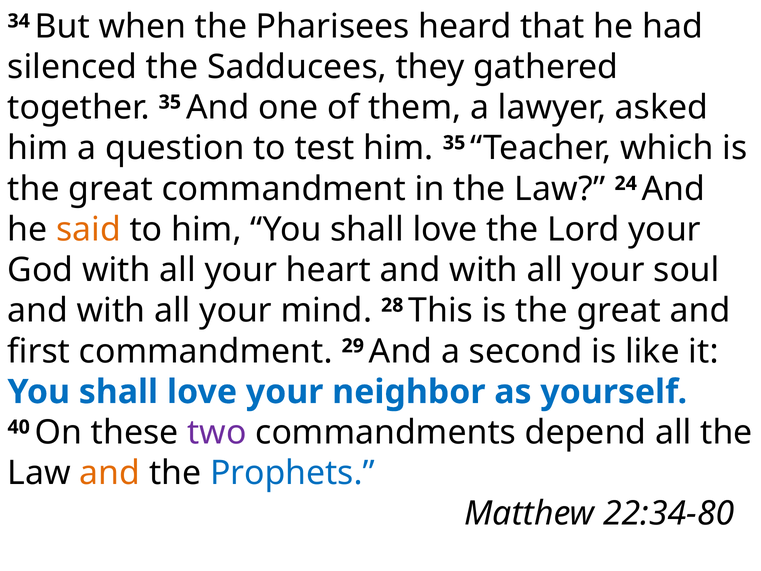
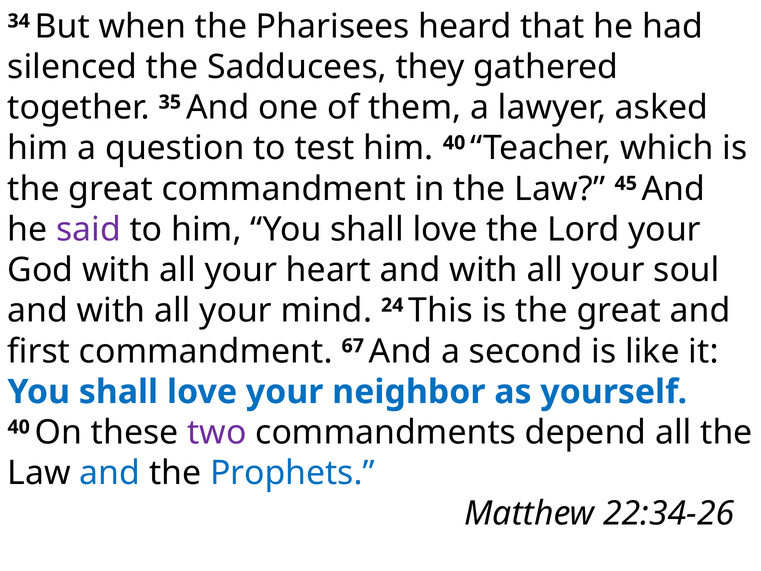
him 35: 35 -> 40 (454, 143)
24: 24 -> 45 (626, 183)
said colour: orange -> purple (89, 229)
28: 28 -> 24 (392, 305)
29: 29 -> 67 (353, 346)
and colour: orange -> blue (110, 473)
22:34-80: 22:34-80 -> 22:34-26 (669, 514)
